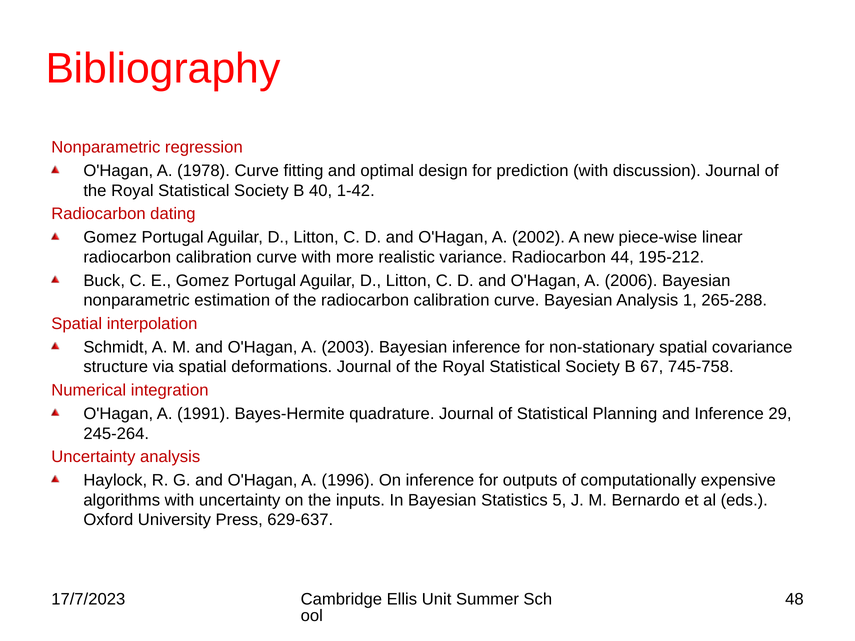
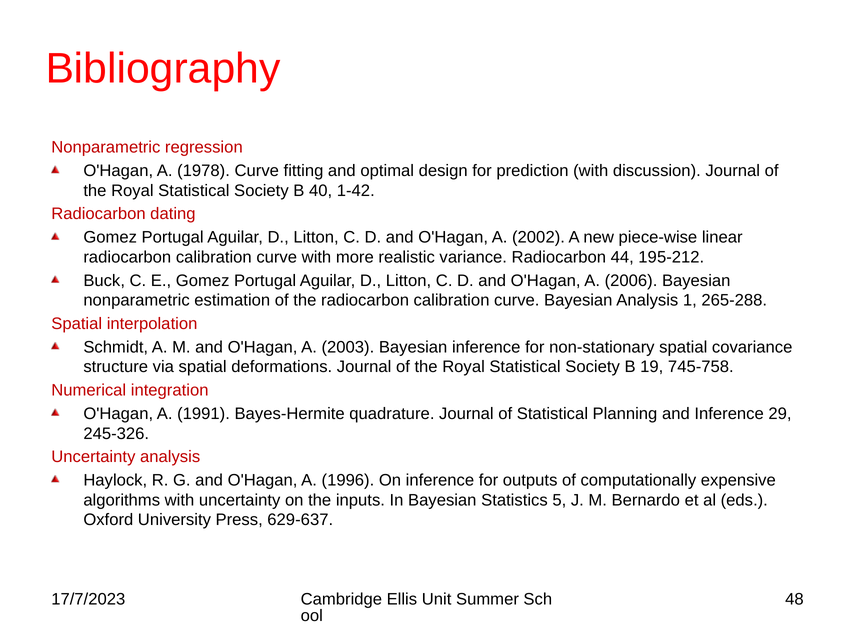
67: 67 -> 19 (652, 367)
245-264: 245-264 -> 245-326 (116, 434)
